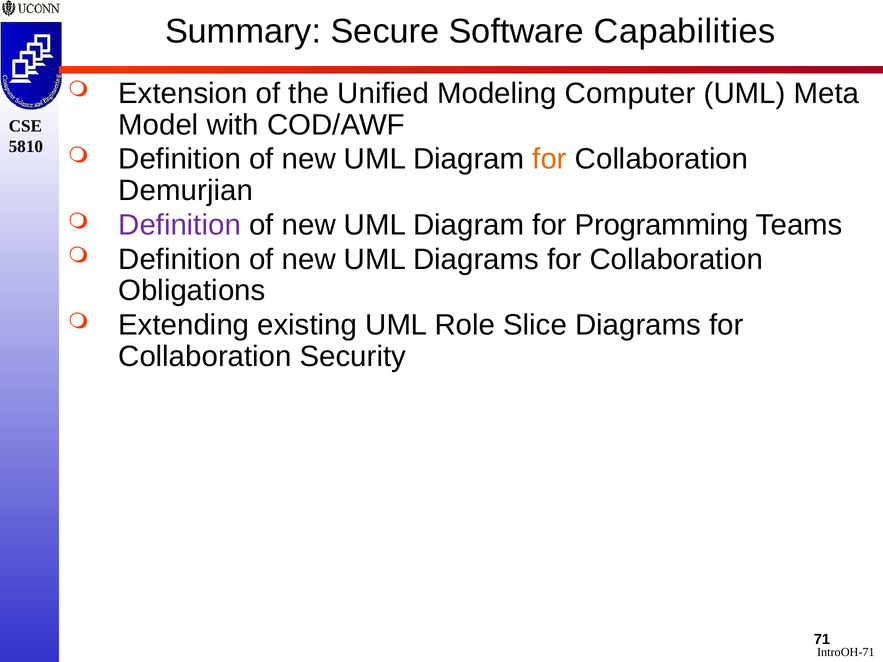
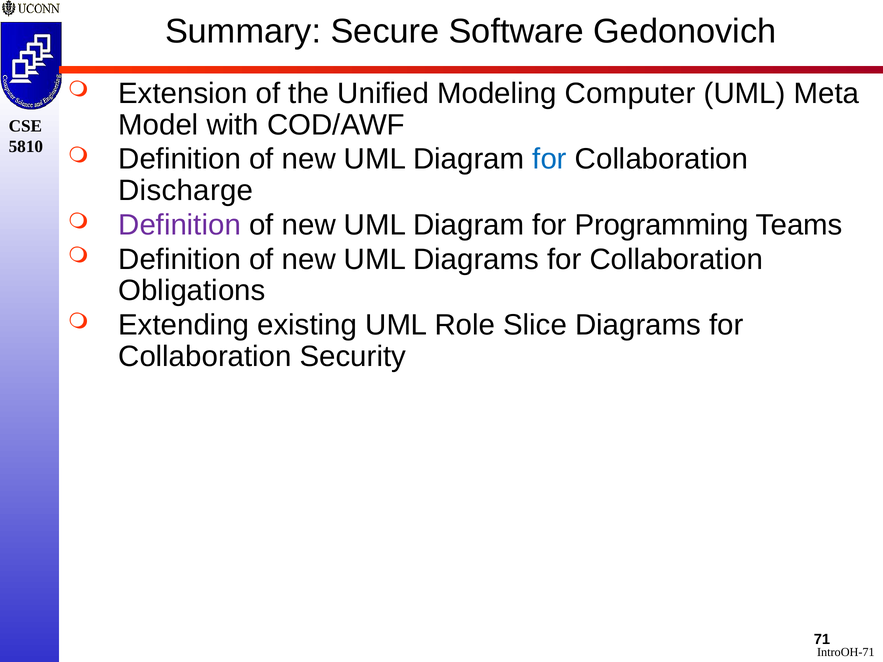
Capabilities: Capabilities -> Gedonovich (685, 32)
for colour: orange -> blue (550, 159)
Demurjian: Demurjian -> Discharge (186, 191)
